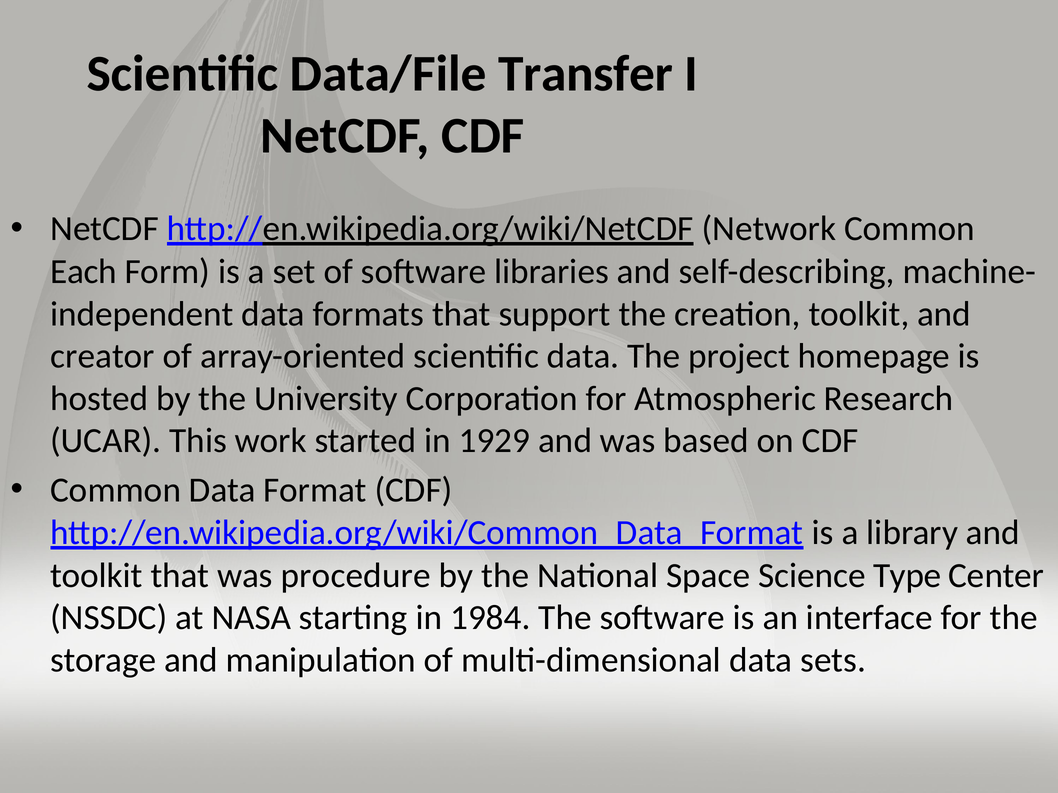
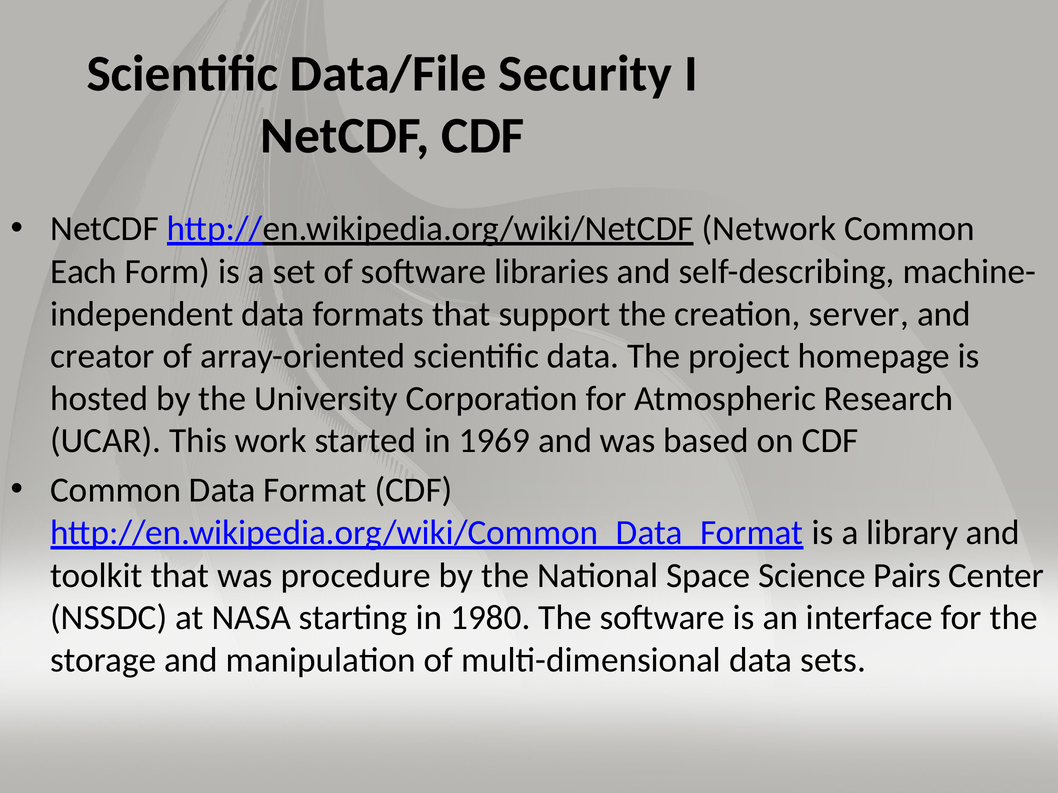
Transfer: Transfer -> Security (585, 74)
creation toolkit: toolkit -> server (859, 314)
1929: 1929 -> 1969 (494, 441)
Type: Type -> Pairs (907, 576)
1984: 1984 -> 1980 (490, 618)
